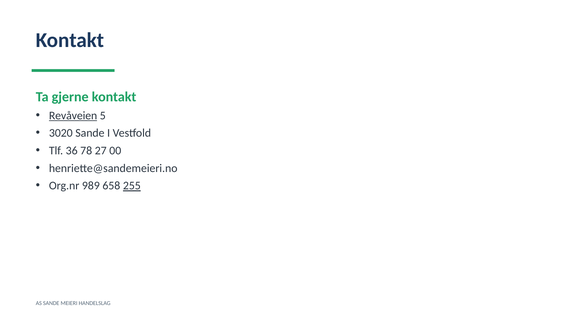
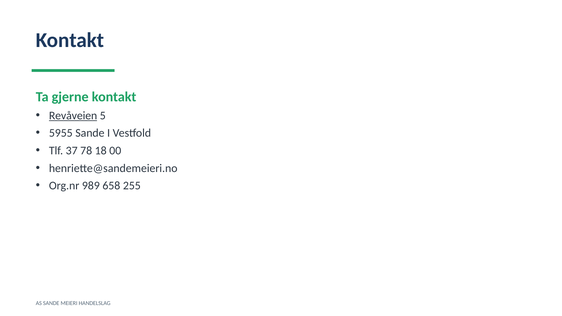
3020: 3020 -> 5955 (61, 133)
36: 36 -> 37 (72, 151)
27: 27 -> 18 (101, 151)
255 underline: present -> none (132, 186)
